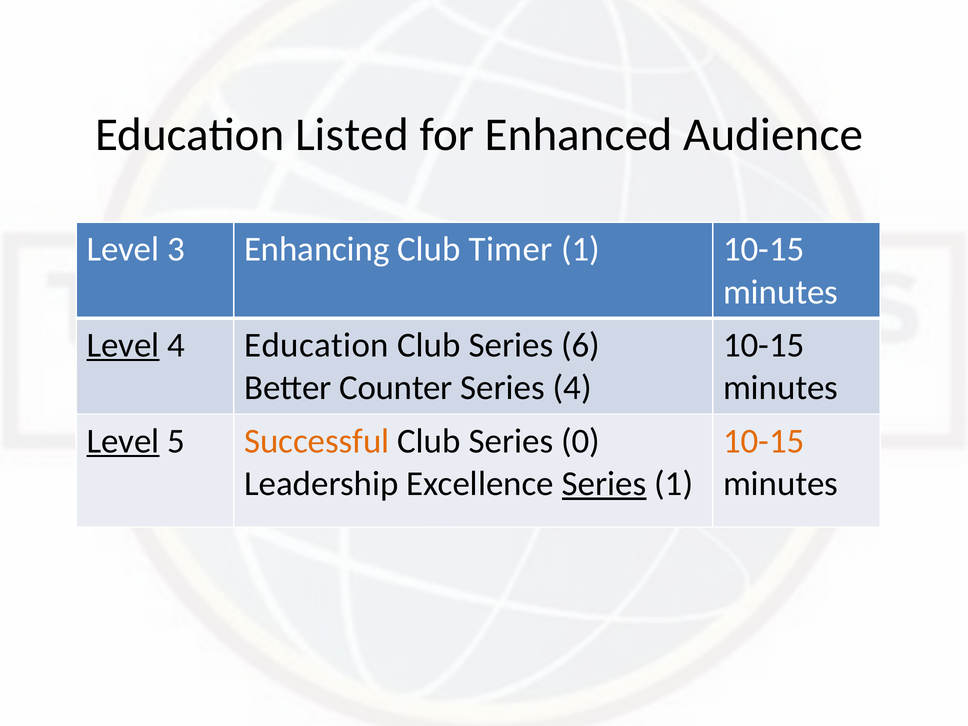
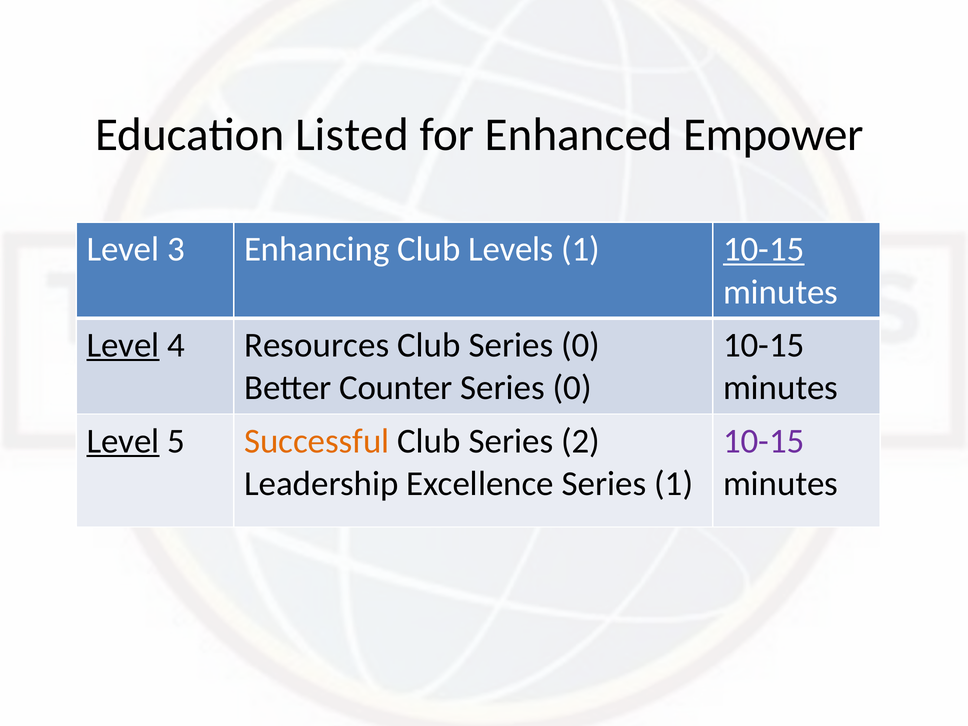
Audience: Audience -> Empower (773, 135)
Timer: Timer -> Levels (511, 249)
10-15 underline: none -> present (764, 249)
4 Education: Education -> Resources (317, 345)
Club Series 6: 6 -> 0 (581, 345)
4: 4 -> 0 (572, 388)
0: 0 -> 2 (581, 441)
10-15 colour: orange -> purple (764, 441)
Series underline: present -> none (604, 484)
